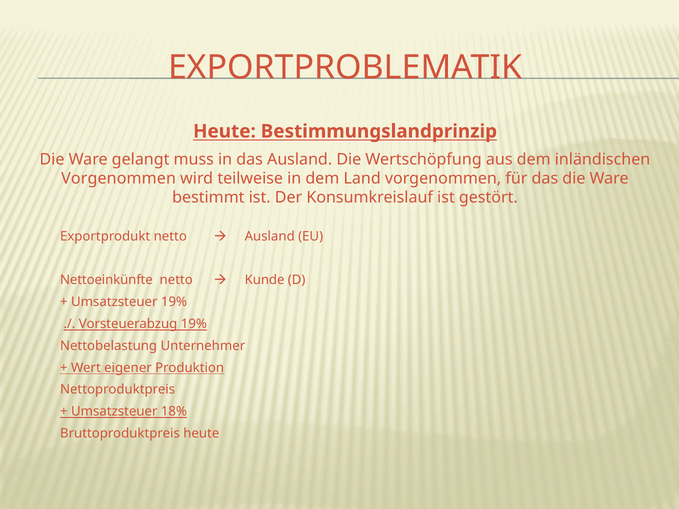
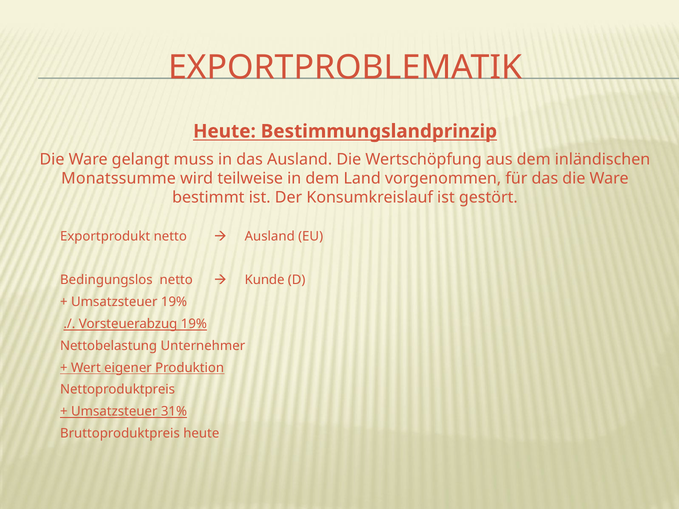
Vorgenommen: Vorgenommen -> Monatssumme (119, 179)
Nettoeinkünfte: Nettoeinkünfte -> Bedingungslos (106, 280)
18%: 18% -> 31% (174, 412)
